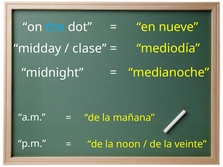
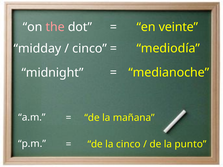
the colour: light blue -> pink (55, 27)
nueve: nueve -> veinte (178, 27)
clase: clase -> cinco (90, 49)
la noon: noon -> cinco (128, 144)
veinte: veinte -> punto (191, 144)
